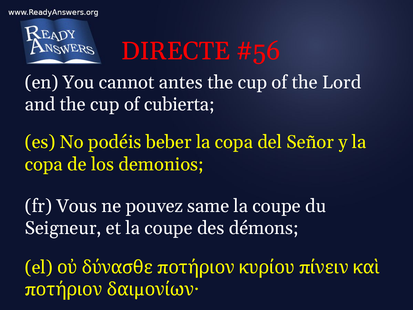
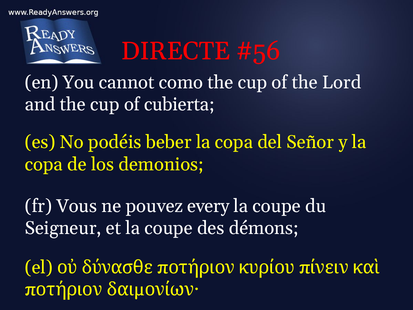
antes: antes -> como (181, 82)
same: same -> every (208, 206)
